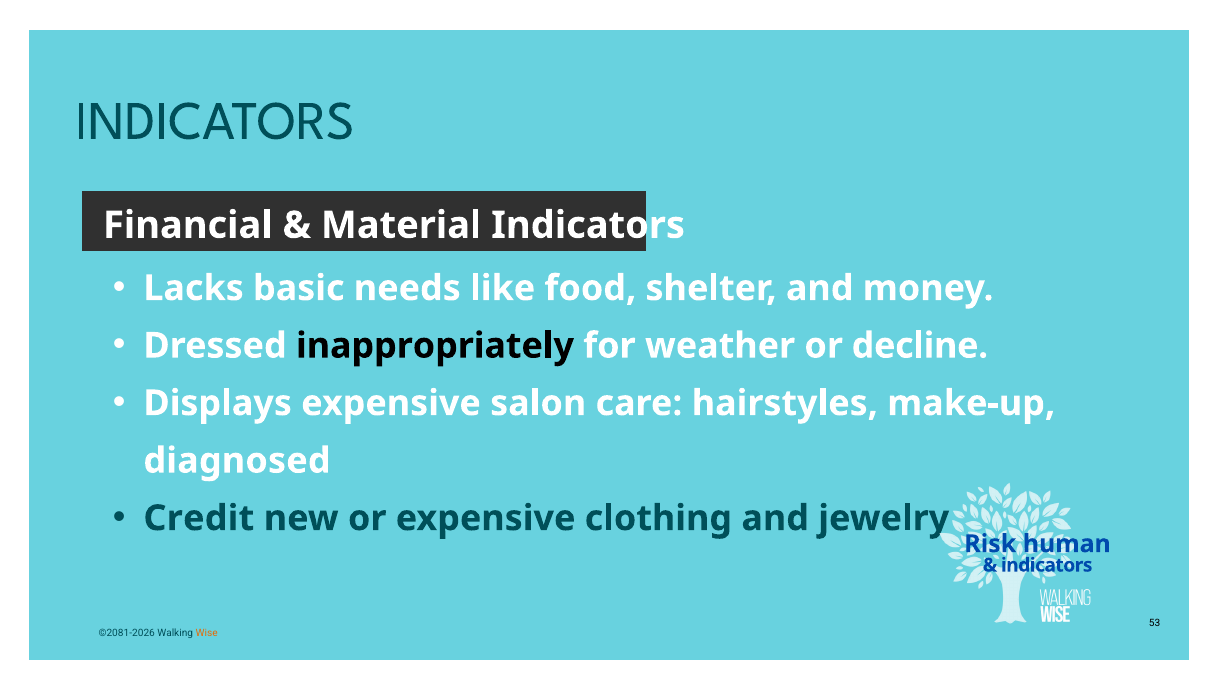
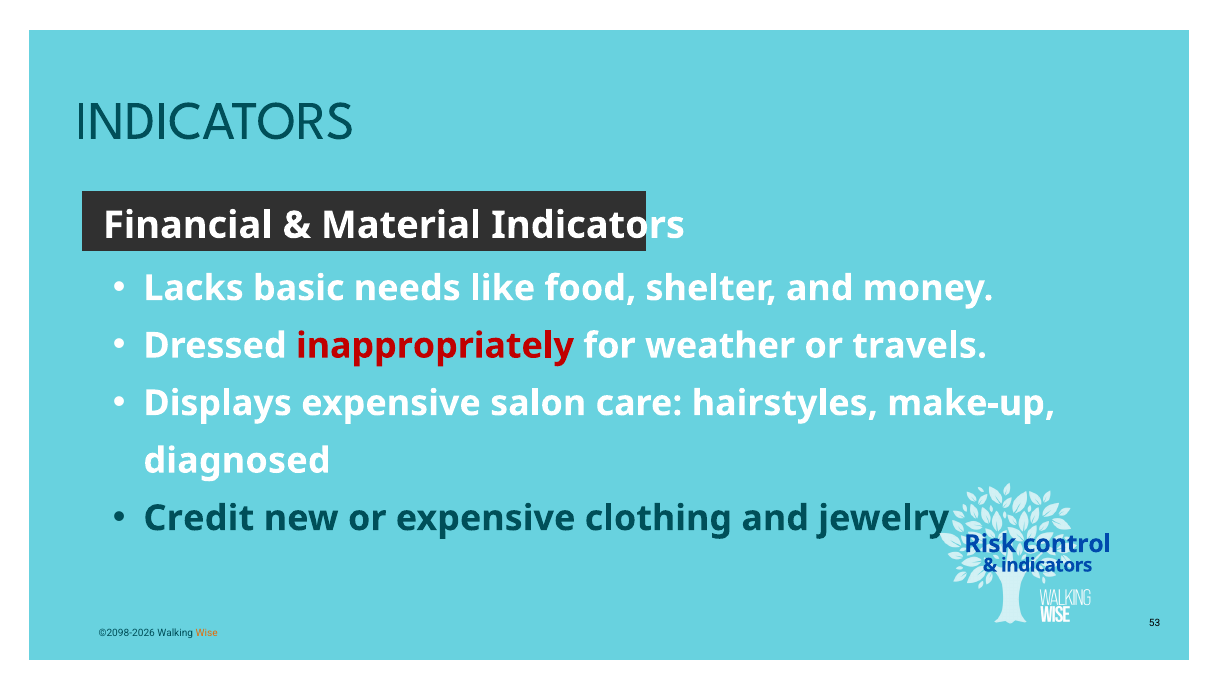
inappropriately colour: black -> red (435, 346)
decline: decline -> travels (920, 346)
human: human -> control (1067, 544)
©2081-2026: ©2081-2026 -> ©2098-2026 (127, 633)
